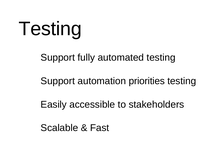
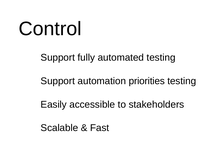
Testing: Testing -> Control (50, 29)
